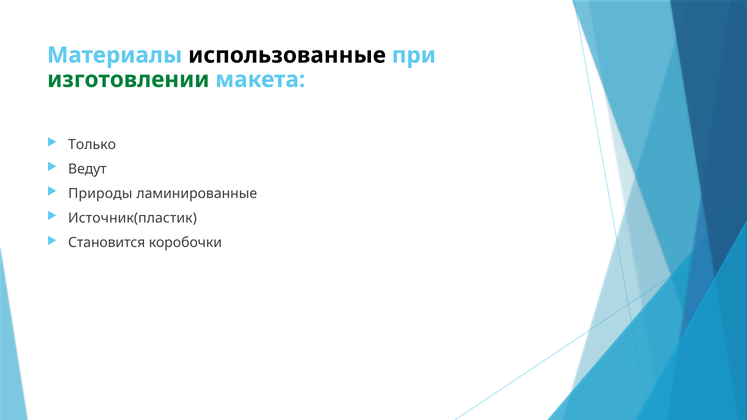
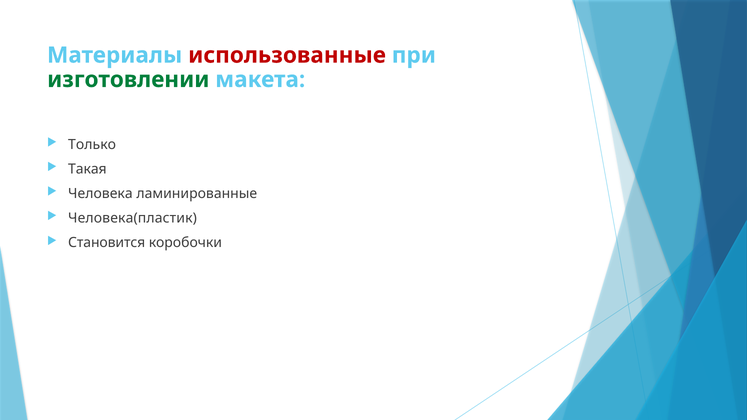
использованные colour: black -> red (287, 55)
Ведут: Ведут -> Такая (87, 169)
Природы: Природы -> Человека (100, 194)
Источник(пластик: Источник(пластик -> Человека(пластик (132, 218)
